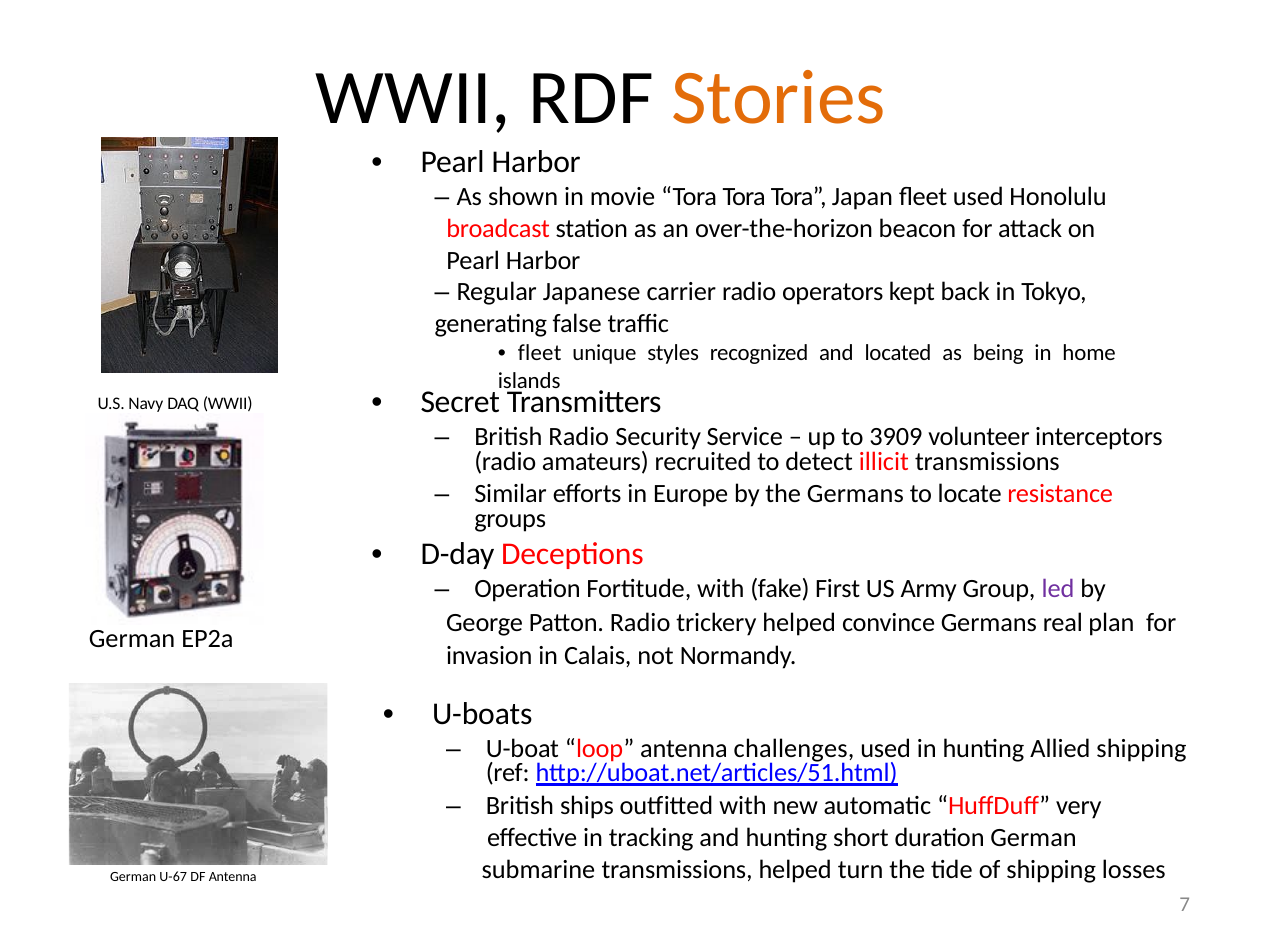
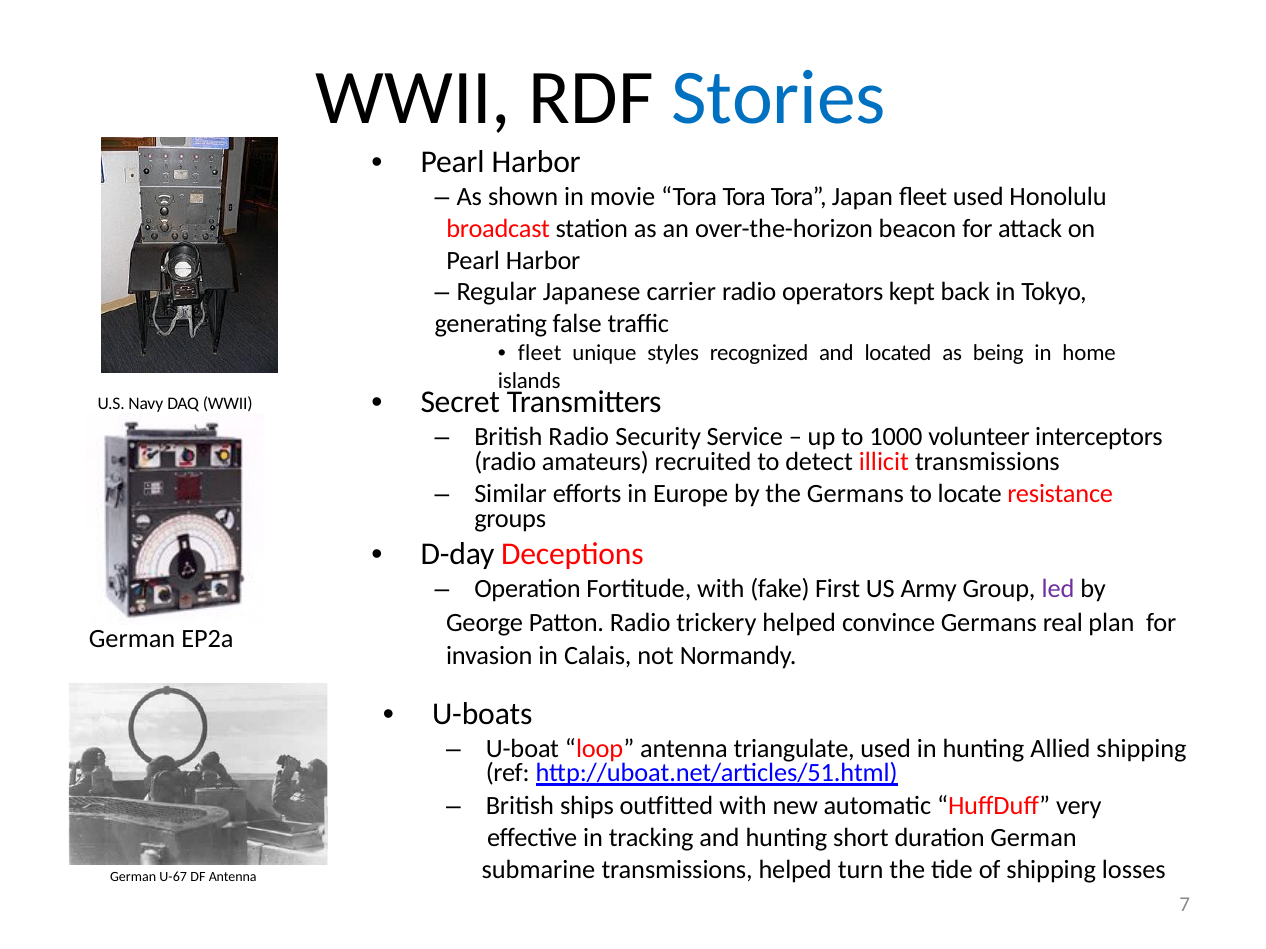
Stories colour: orange -> blue (779, 98)
3909: 3909 -> 1000 (896, 437)
challenges: challenges -> triangulate (794, 749)
